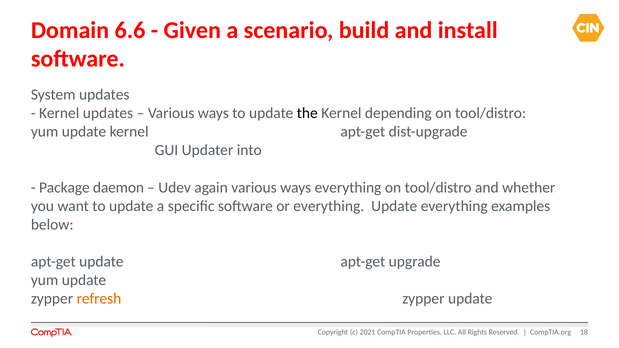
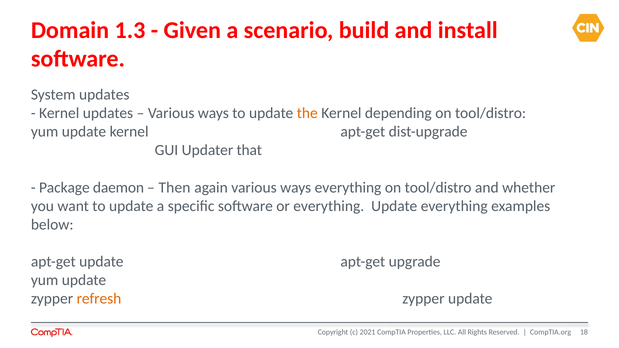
6.6: 6.6 -> 1.3 (130, 30)
the colour: black -> orange (307, 113)
into: into -> that (249, 150)
Udev: Udev -> Then (175, 188)
